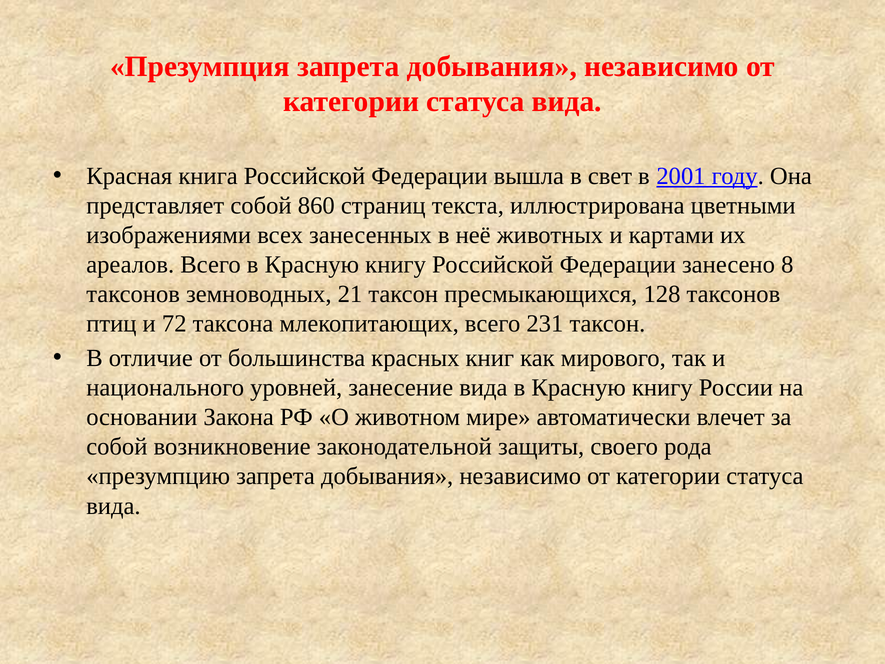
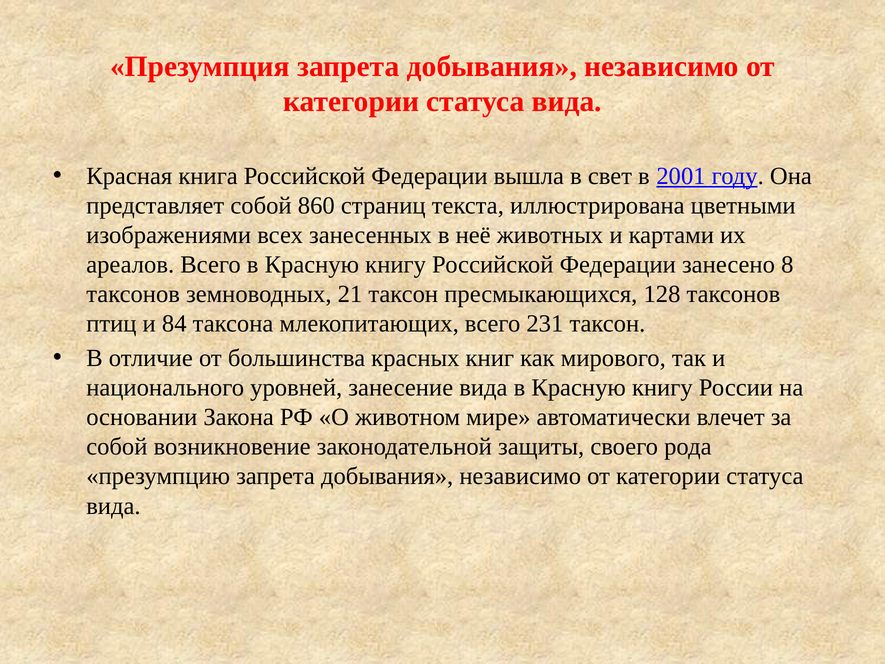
72: 72 -> 84 (174, 324)
